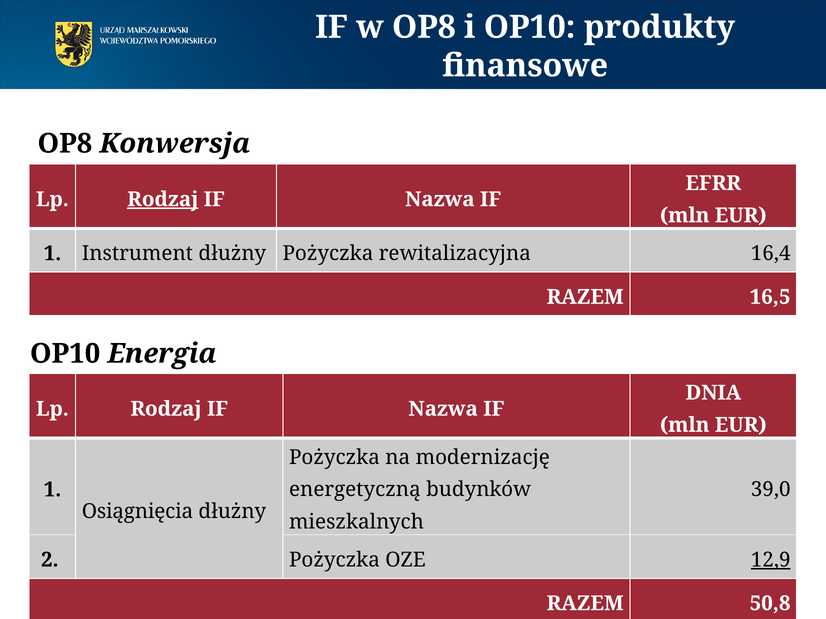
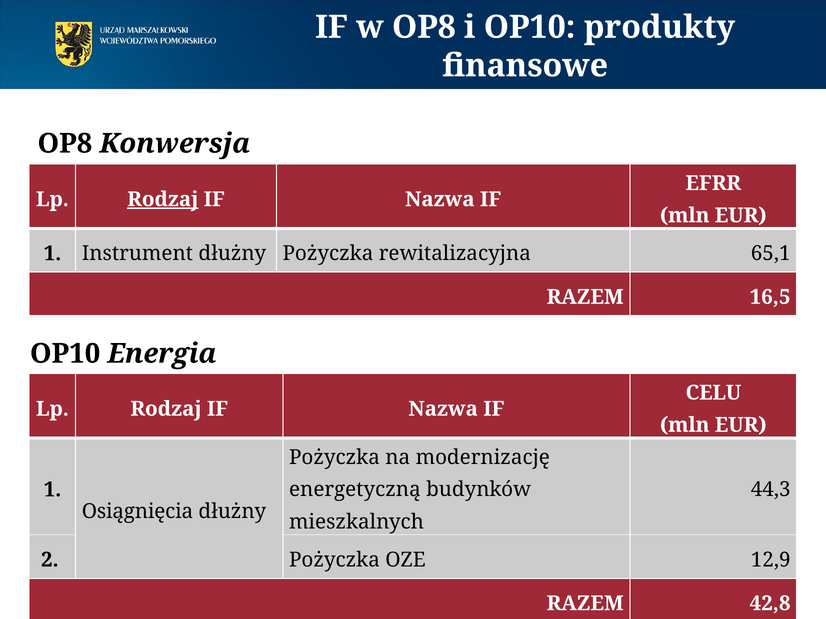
16,4: 16,4 -> 65,1 (771, 254)
DNIA: DNIA -> CELU (713, 393)
39,0: 39,0 -> 44,3 (771, 490)
12,9 underline: present -> none (771, 560)
50,8: 50,8 -> 42,8 (770, 604)
